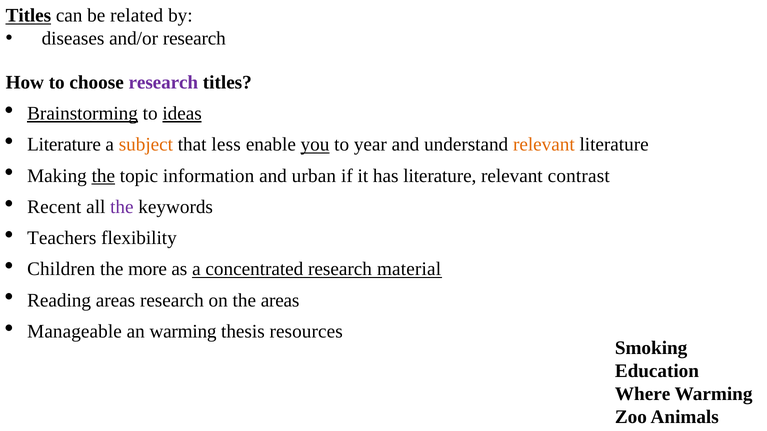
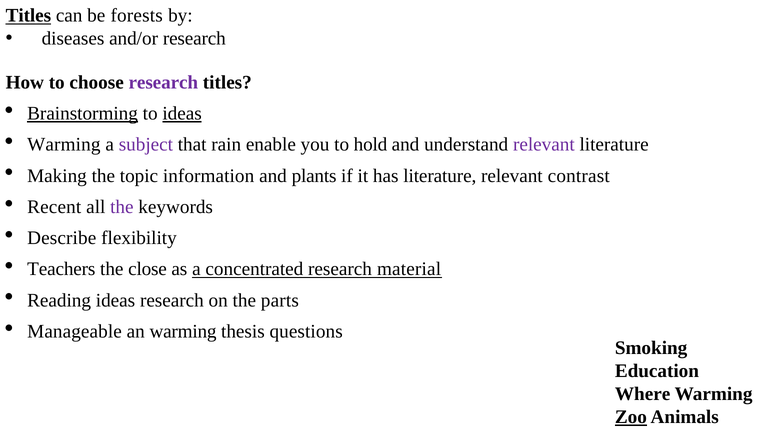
related: related -> forests (137, 16)
Literature: Literature -> Warming (64, 145)
subject colour: orange -> purple (146, 145)
less: less -> rain (226, 145)
you underline: present -> none (315, 145)
year: year -> hold (370, 145)
relevant colour: orange -> purple (544, 145)
the underline: present -> none (103, 176)
urban: urban -> plants (314, 176)
Teachers: Teachers -> Describe (62, 238)
Children: Children -> Teachers (61, 269)
more: more -> close (148, 269)
Reading areas: areas -> ideas (116, 301)
the areas: areas -> parts (280, 301)
resources: resources -> questions (306, 332)
Zoo underline: none -> present (631, 417)
